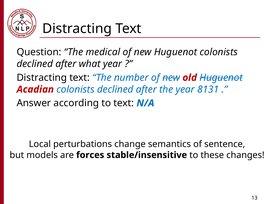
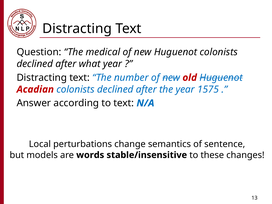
8131: 8131 -> 1575 (208, 89)
forces: forces -> words (90, 155)
